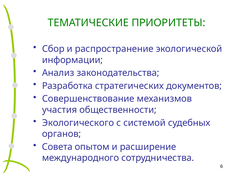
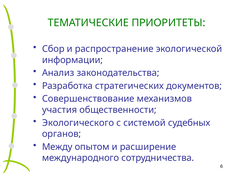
Совета: Совета -> Между (57, 147)
